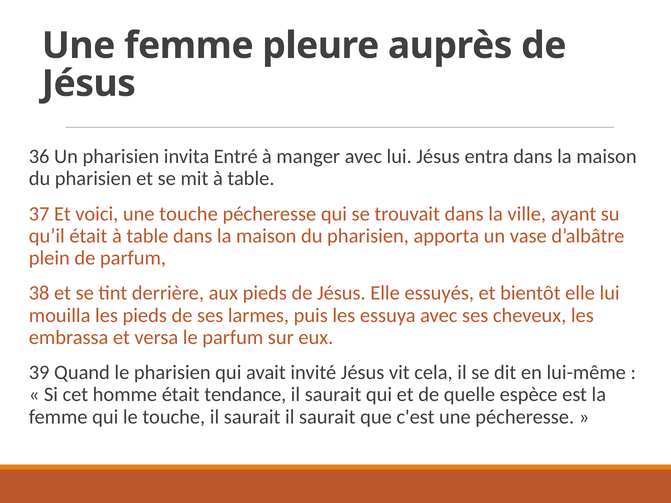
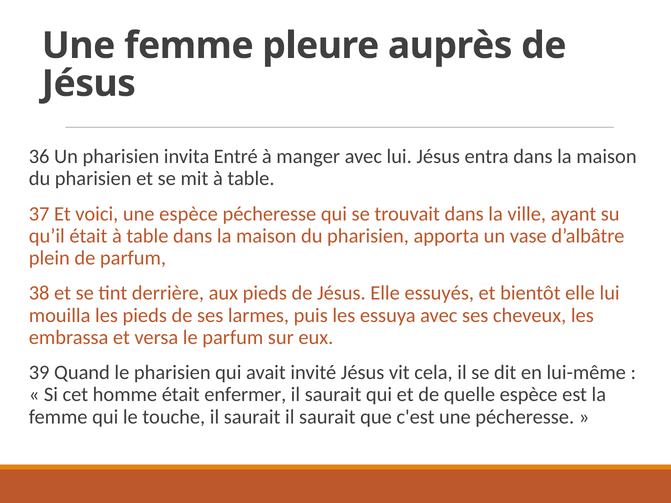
une touche: touche -> espèce (189, 214)
tendance: tendance -> enfermer (245, 395)
